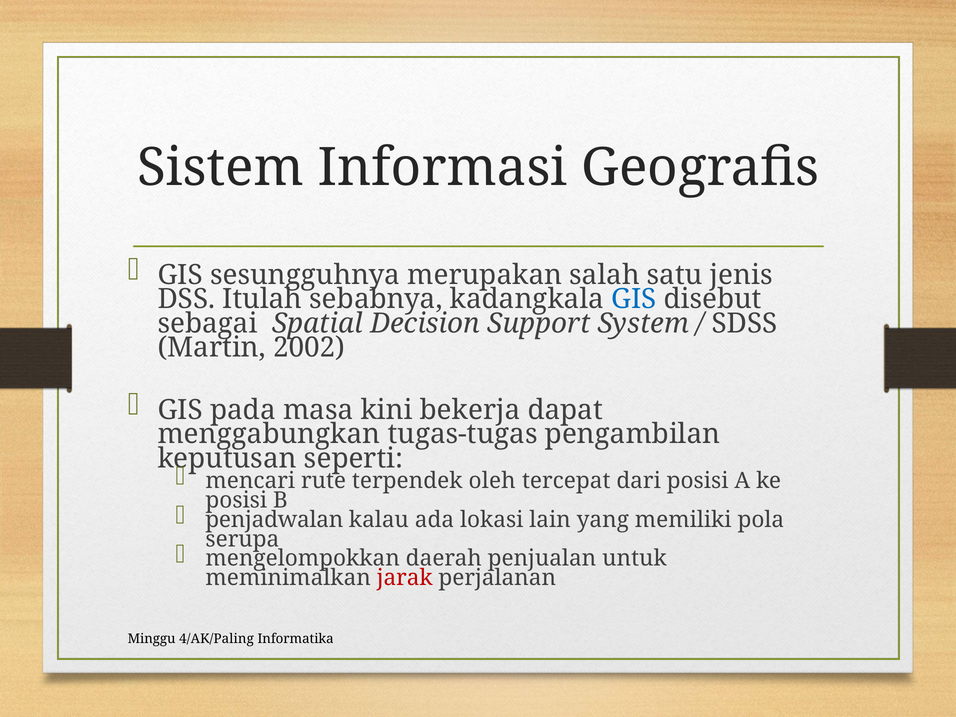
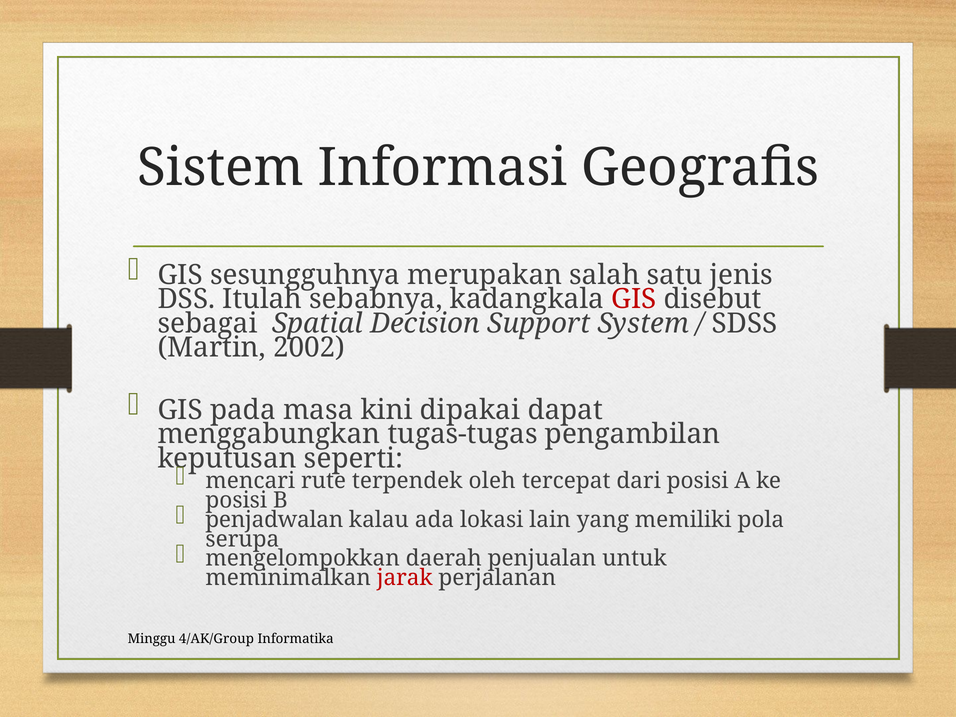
GIS colour: blue -> red (634, 299)
bekerja: bekerja -> dipakai (470, 410)
4/AK/Paling: 4/AK/Paling -> 4/AK/Group (216, 639)
